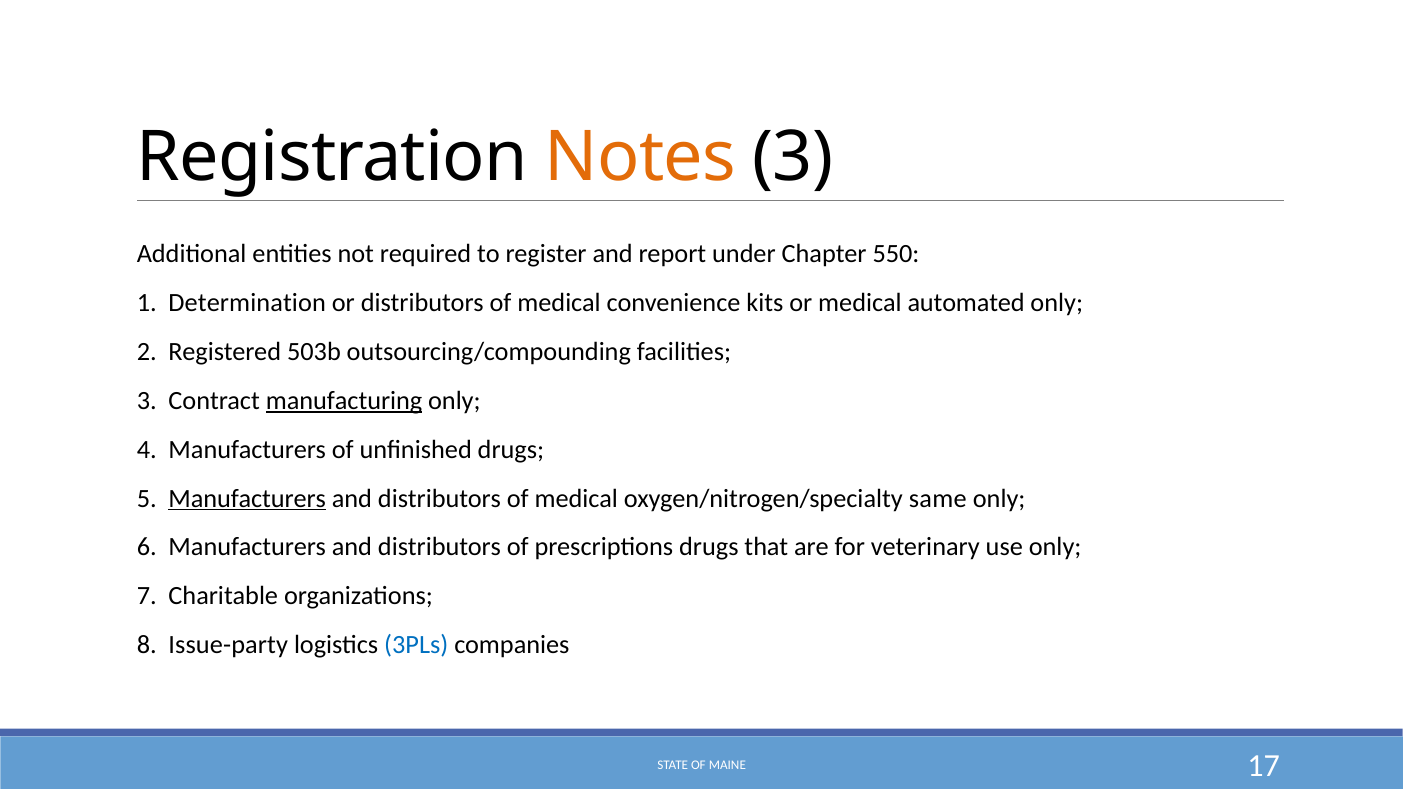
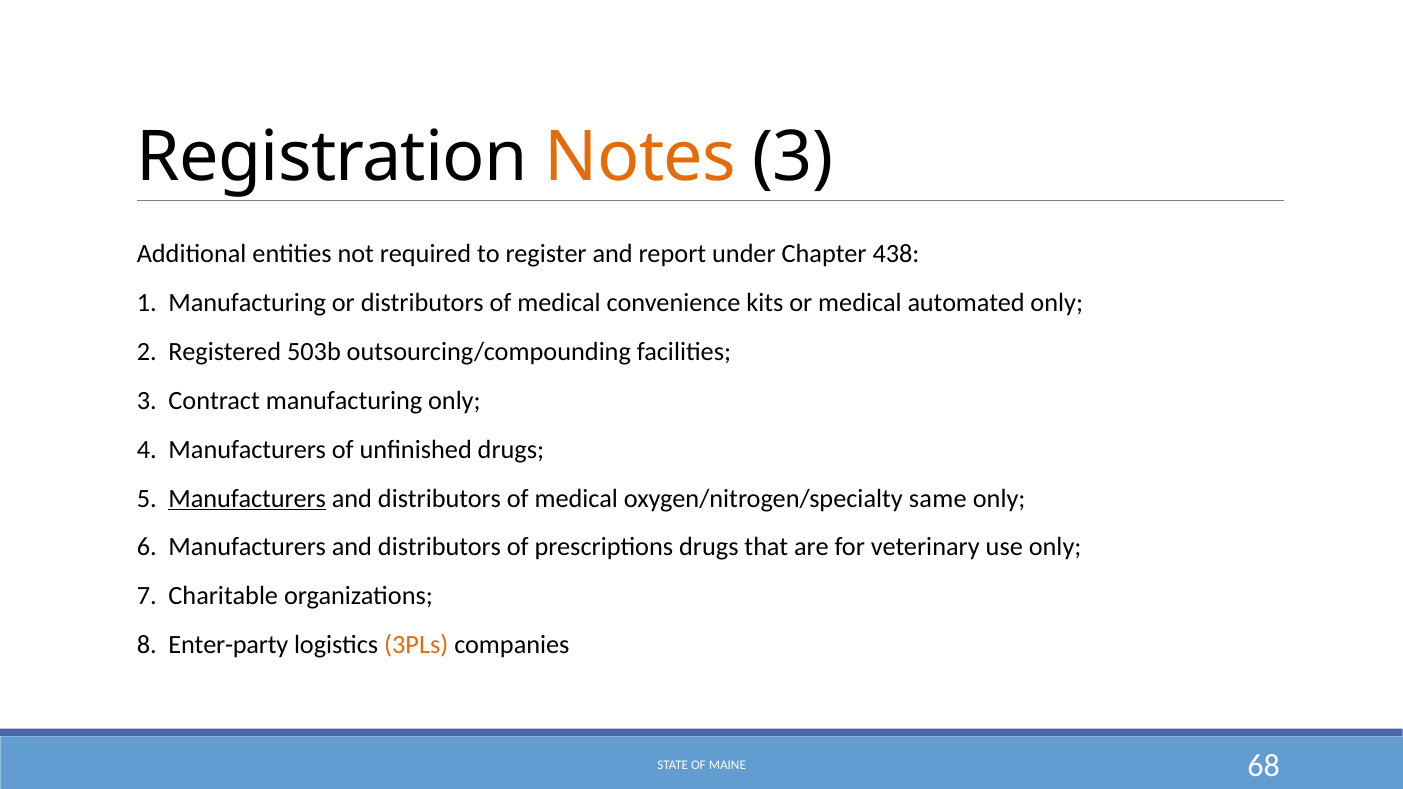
550: 550 -> 438 (896, 254)
1 Determination: Determination -> Manufacturing (247, 303)
manufacturing underline: present -> none (344, 401)
Issue-party: Issue-party -> Enter-party (228, 645)
3PLs colour: blue -> orange (416, 645)
17: 17 -> 68 (1264, 766)
